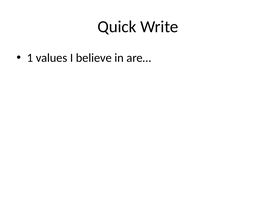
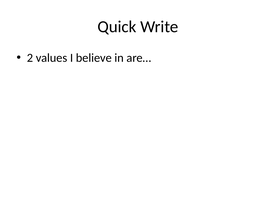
1: 1 -> 2 (30, 58)
